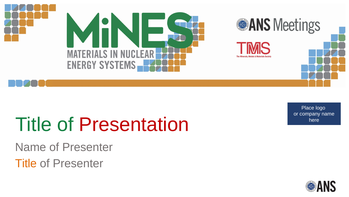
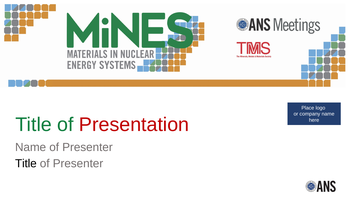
Title colour: orange -> black (26, 163)
